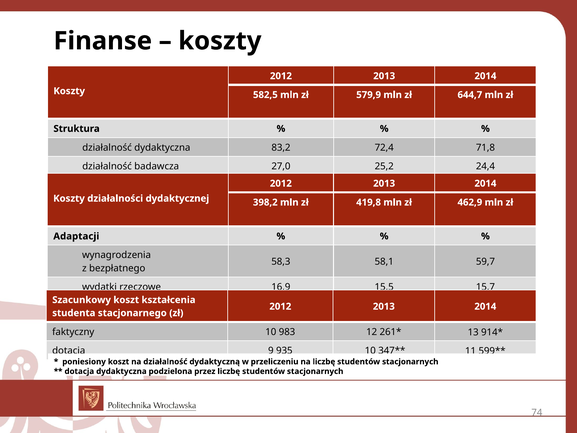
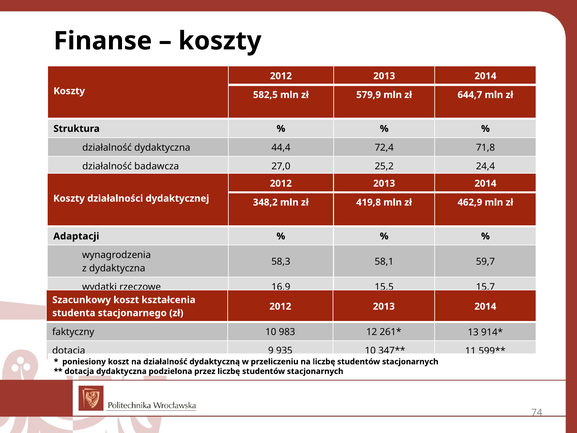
83,2: 83,2 -> 44,4 (281, 147)
398,2: 398,2 -> 348,2 (265, 202)
z bezpłatnego: bezpłatnego -> dydaktyczna (117, 268)
